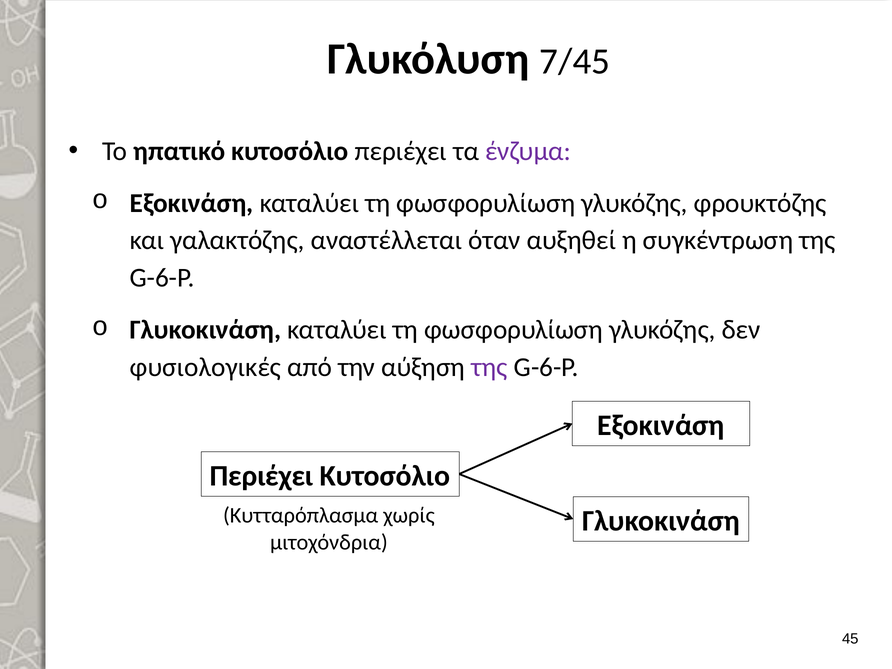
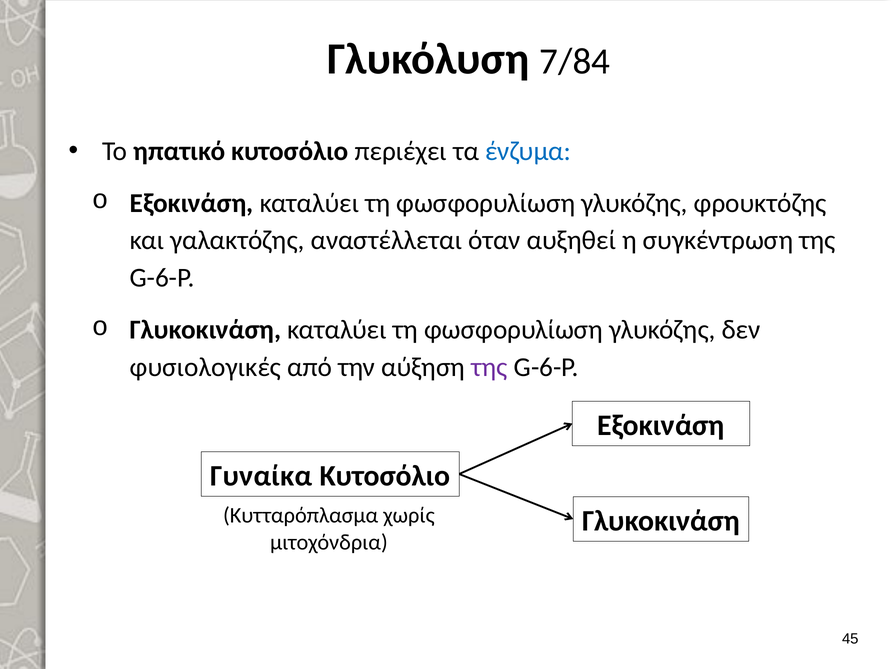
7/45: 7/45 -> 7/84 (575, 61)
ένζυμα colour: purple -> blue (528, 151)
Περιέχει: Περιέχει -> Γυναίκα (261, 476)
